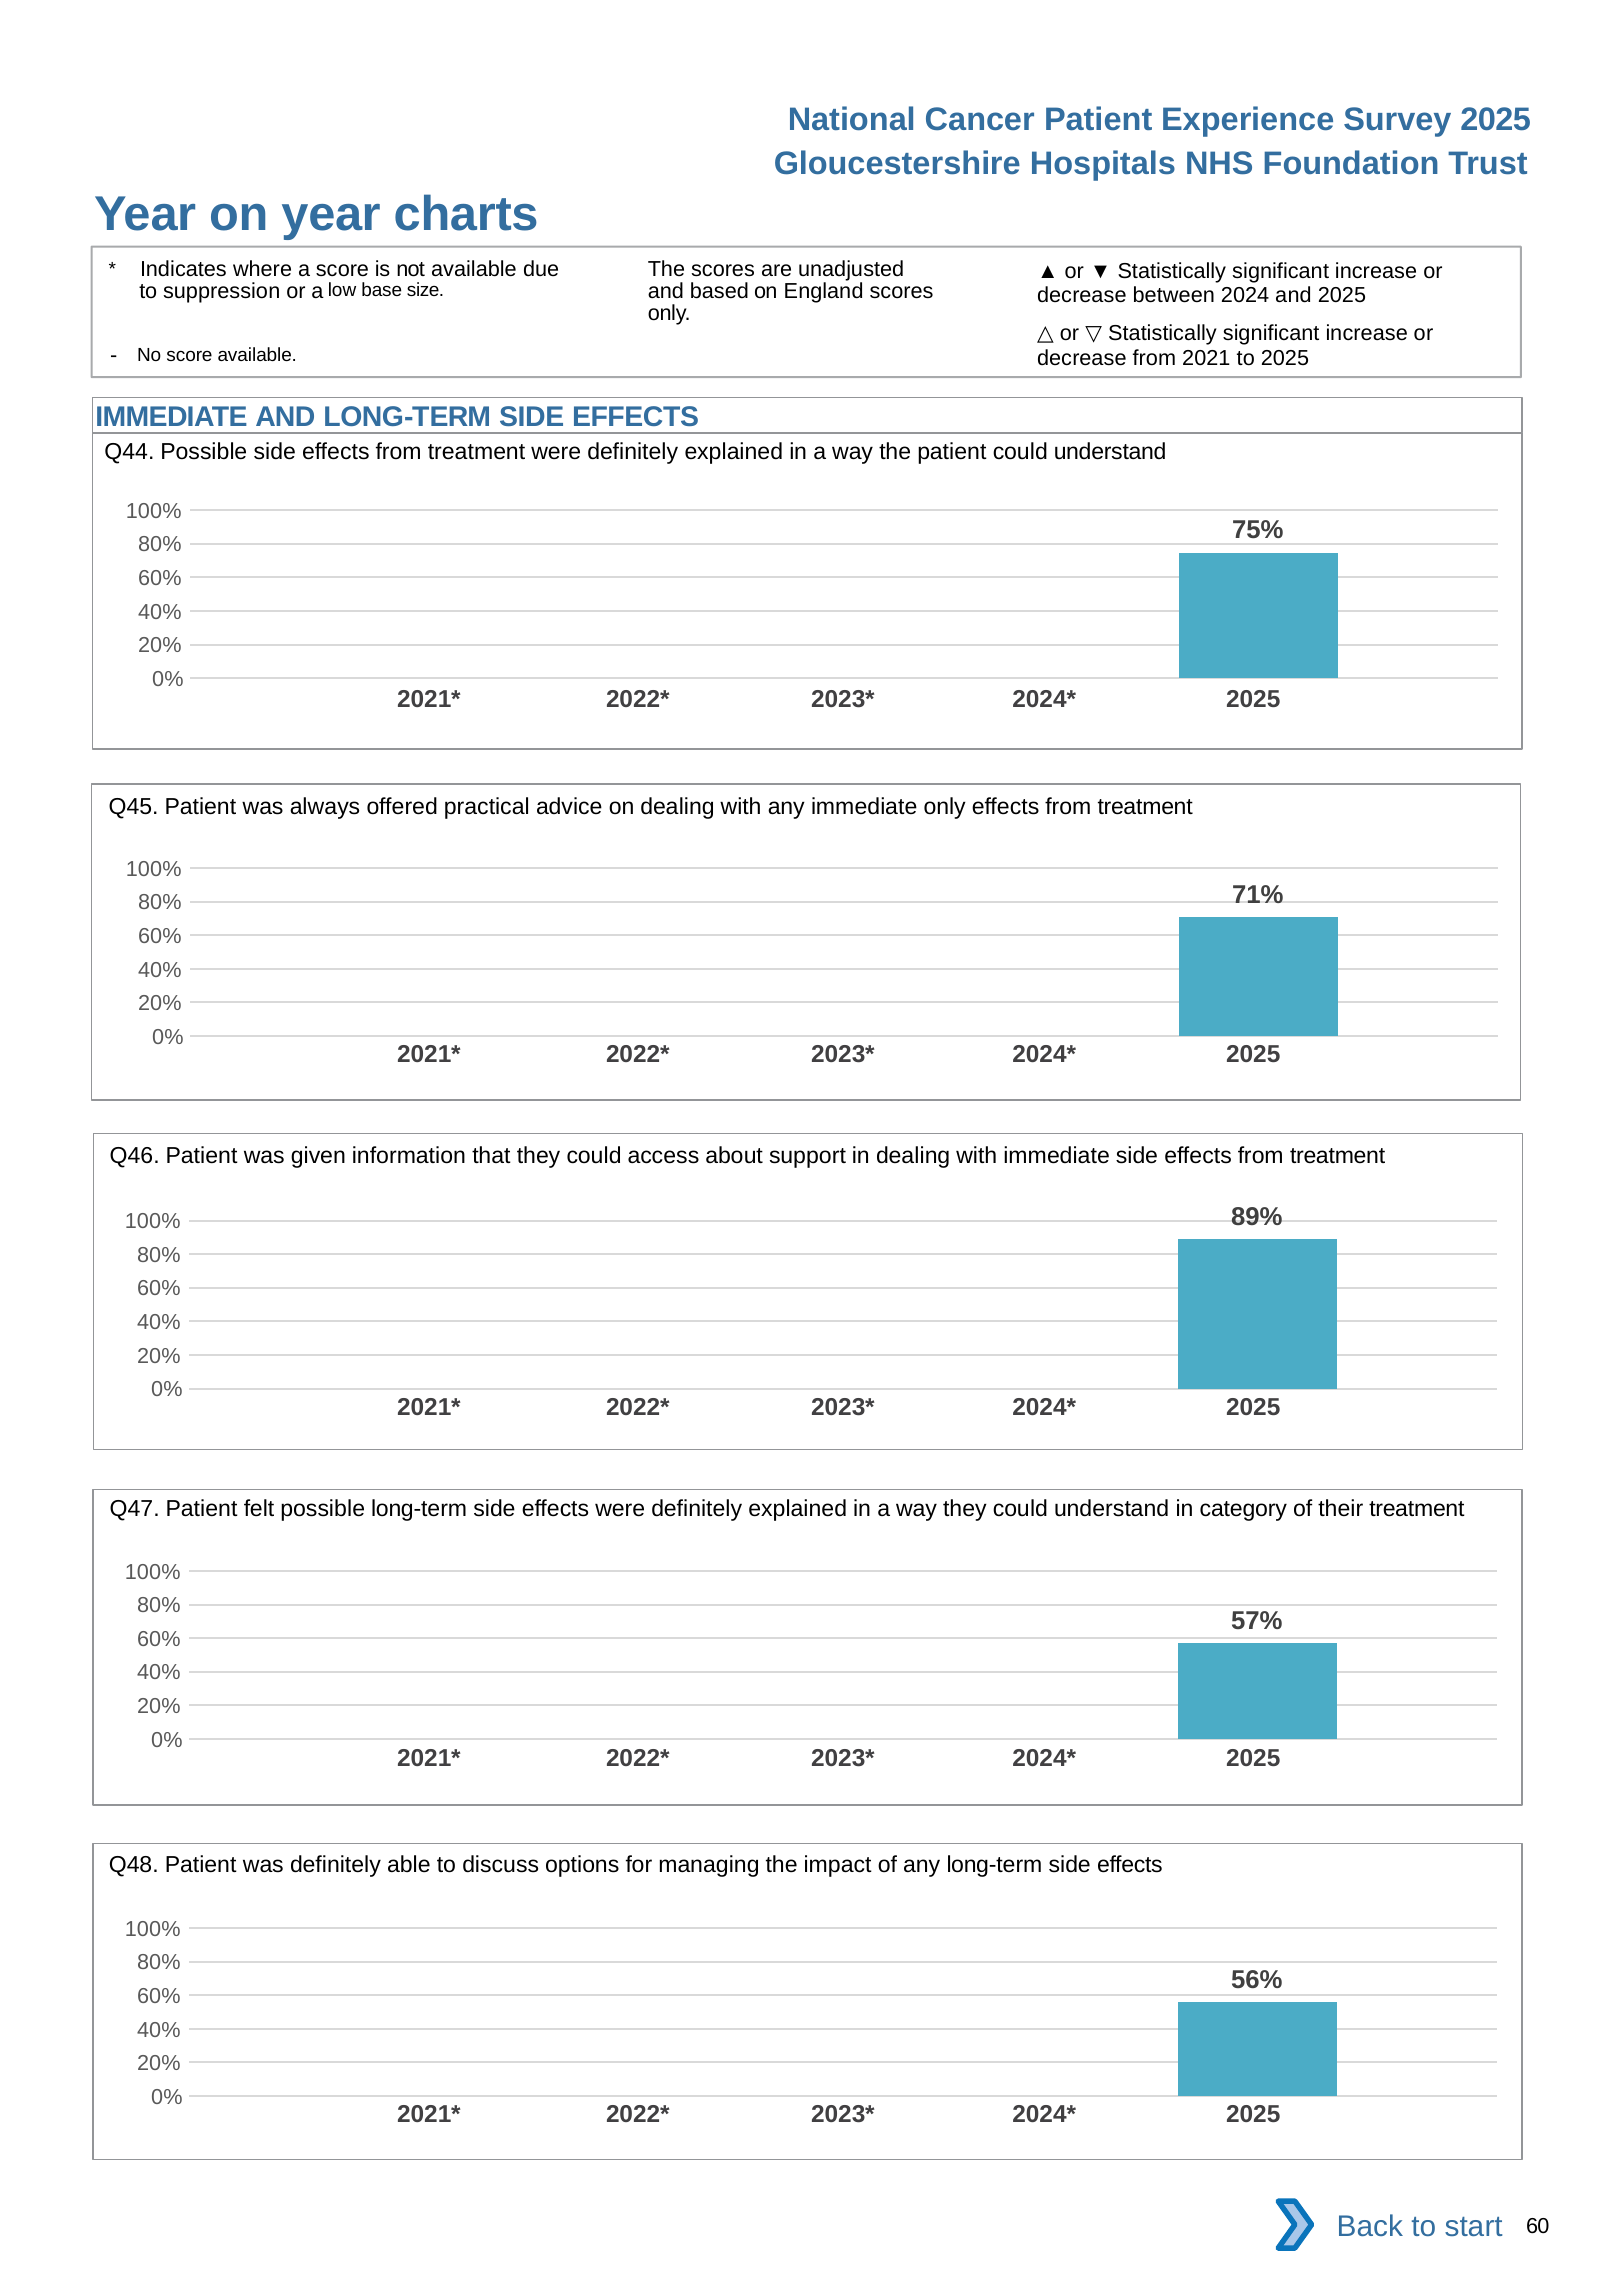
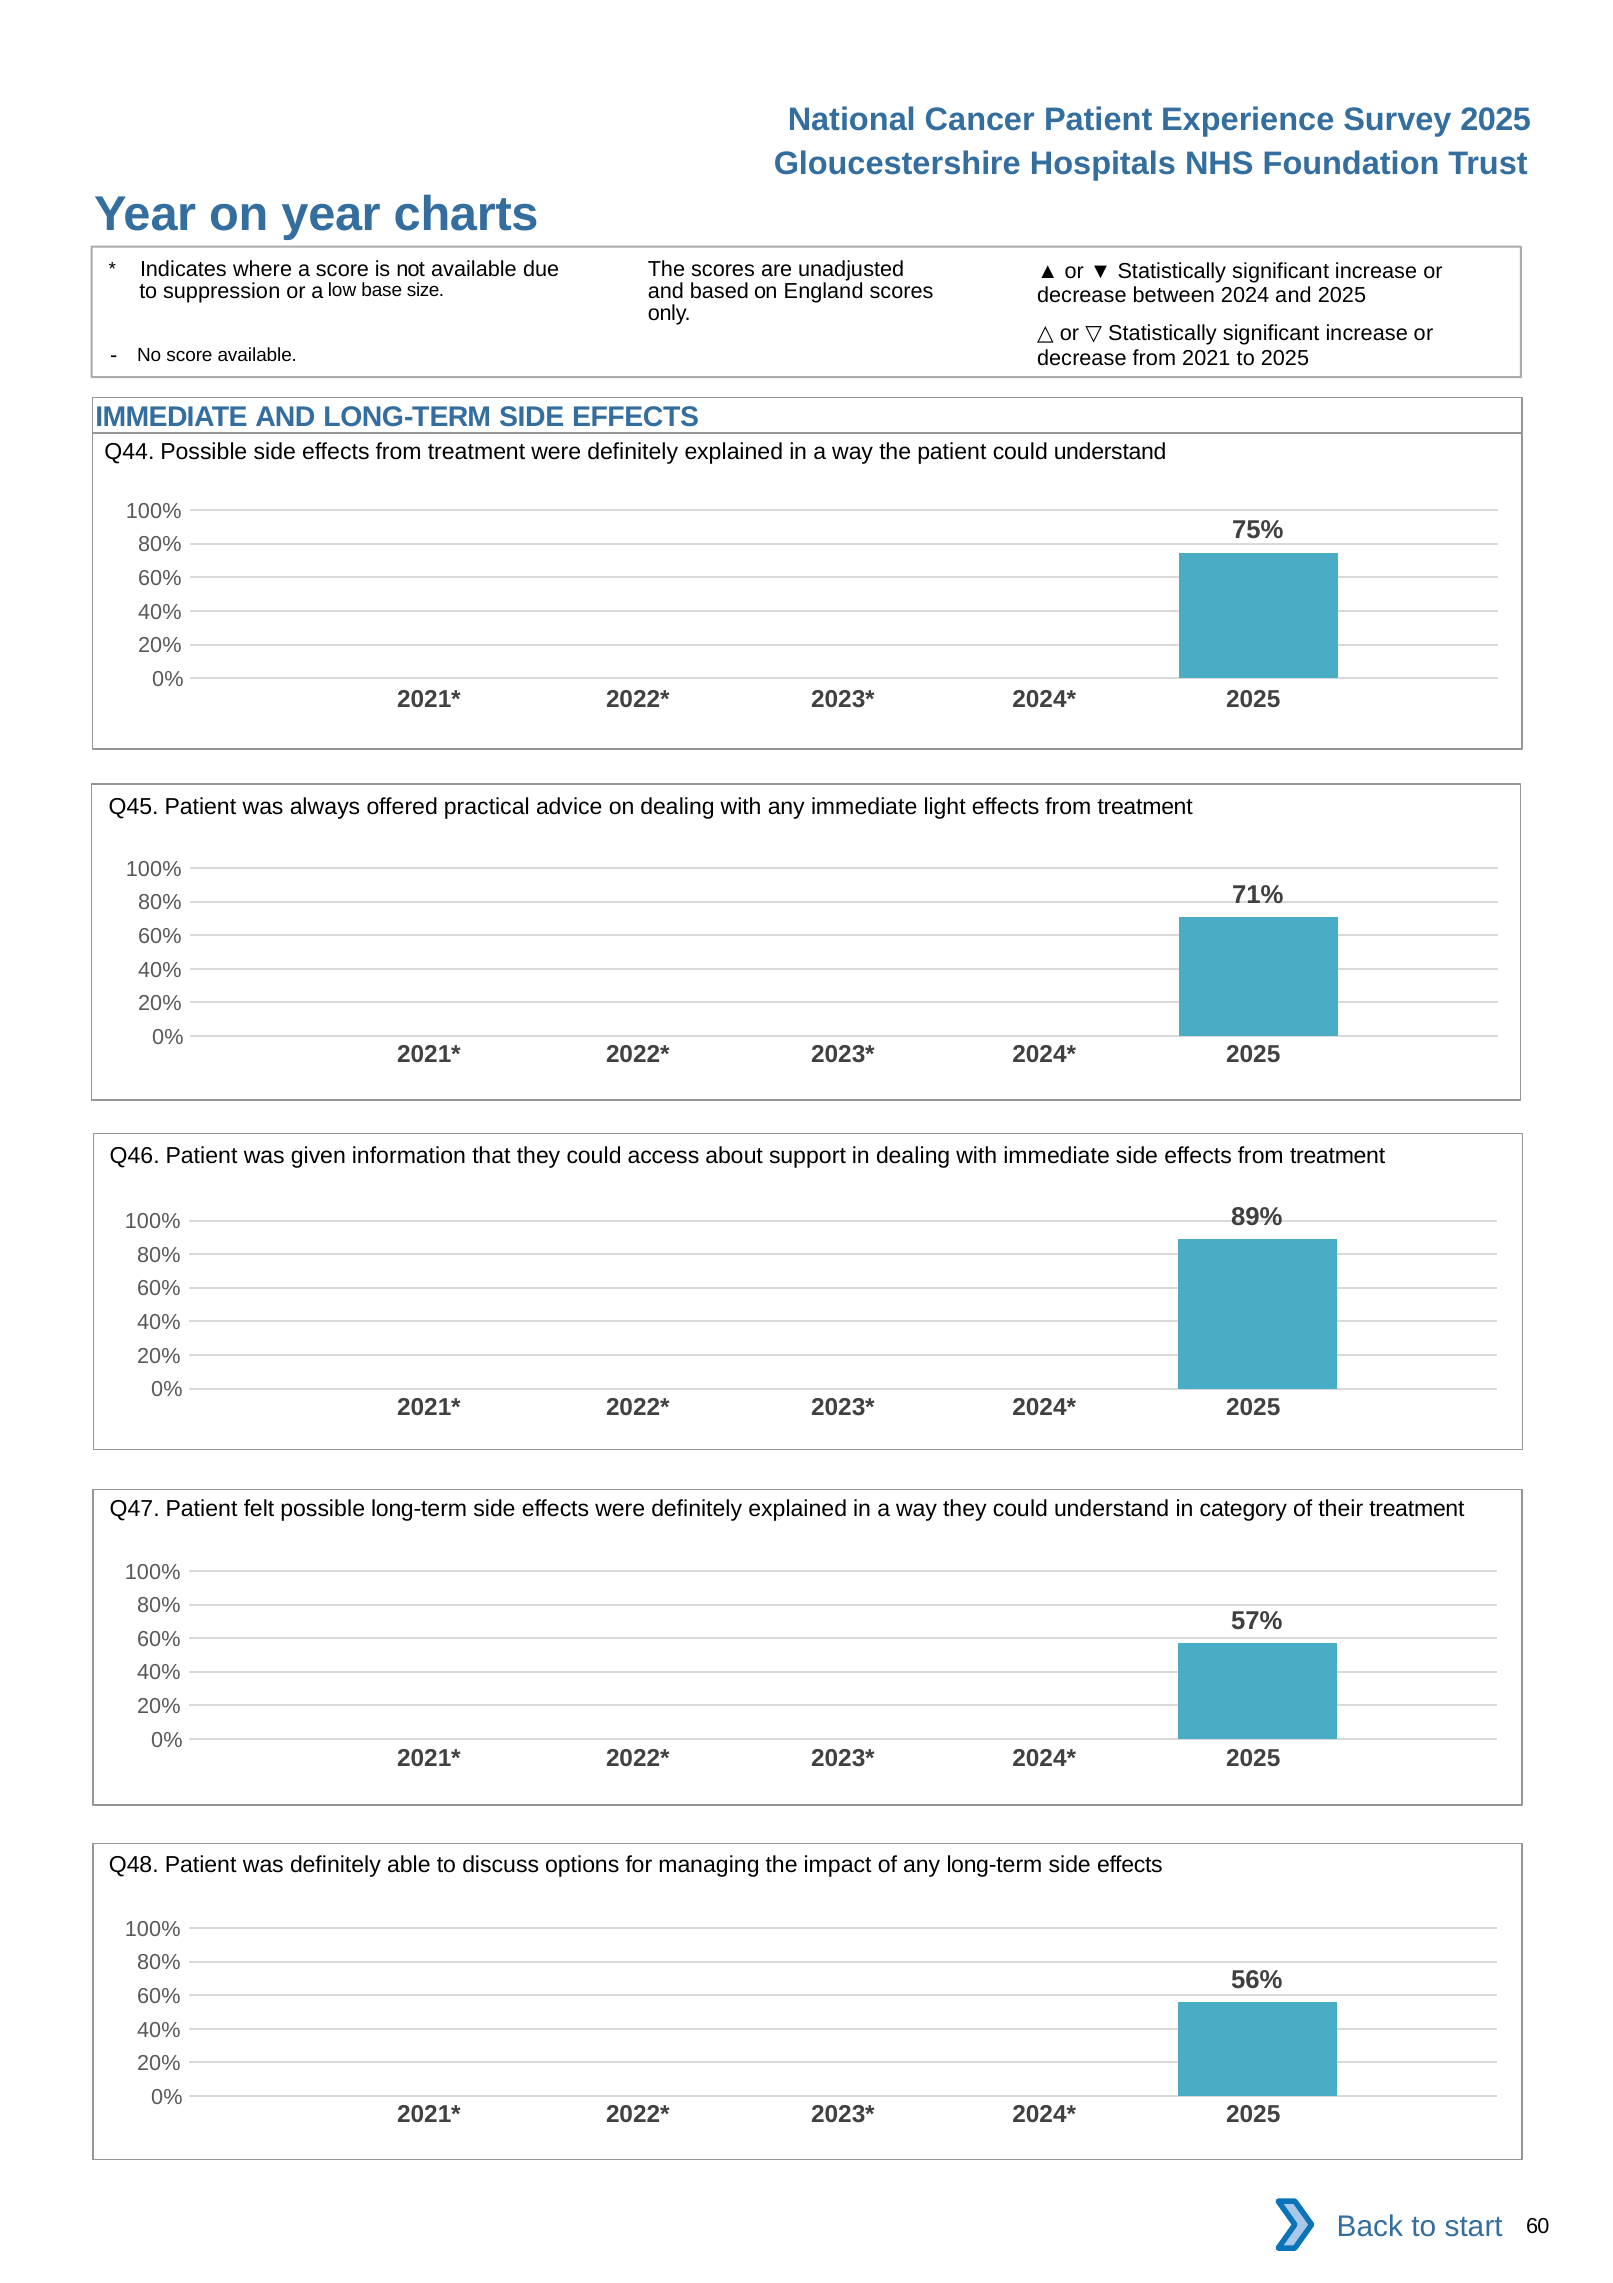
immediate only: only -> light (945, 806)
